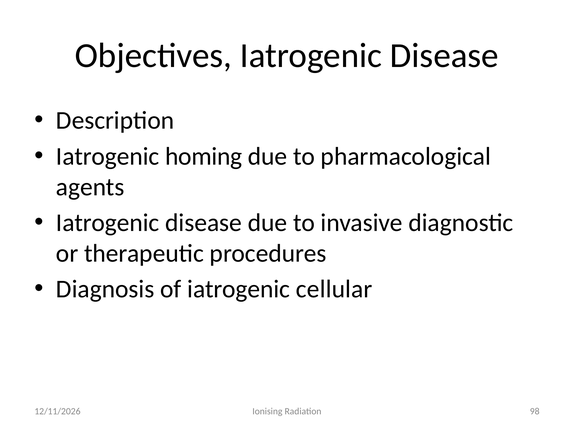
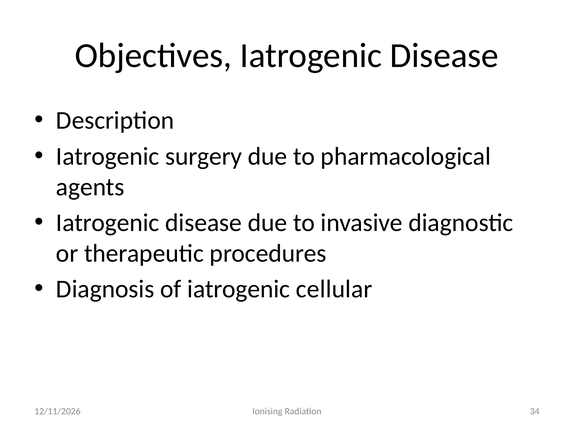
homing: homing -> surgery (204, 156)
98: 98 -> 34 (535, 411)
